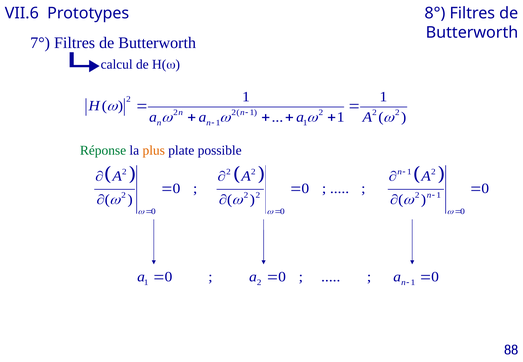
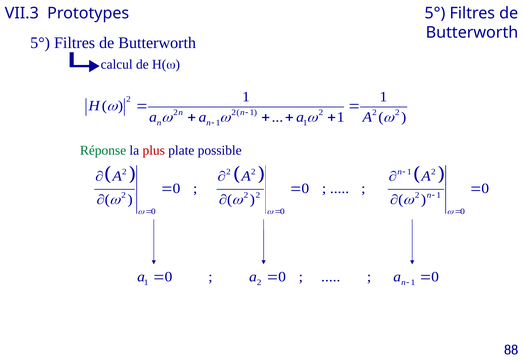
VII.6: VII.6 -> VII.3 (22, 13)
8°: 8° -> 5° (435, 13)
7°: 7° -> 5° (40, 43)
plus colour: orange -> red (154, 150)
